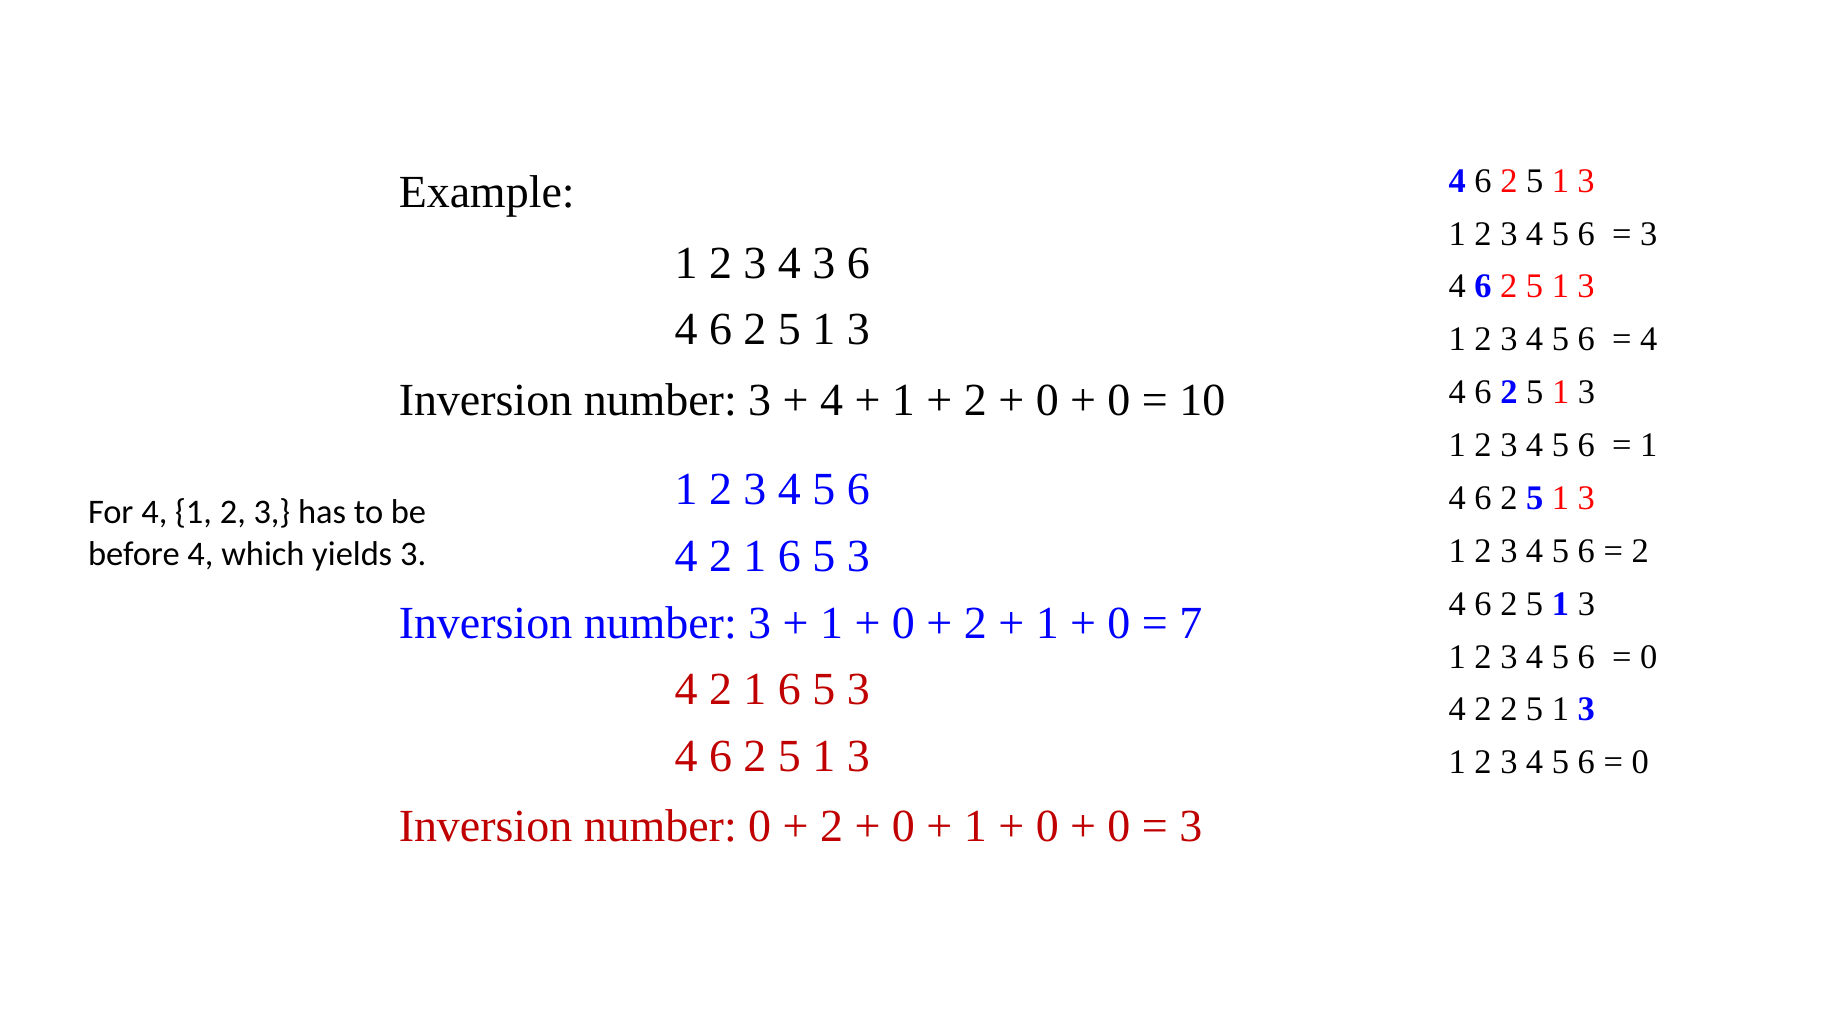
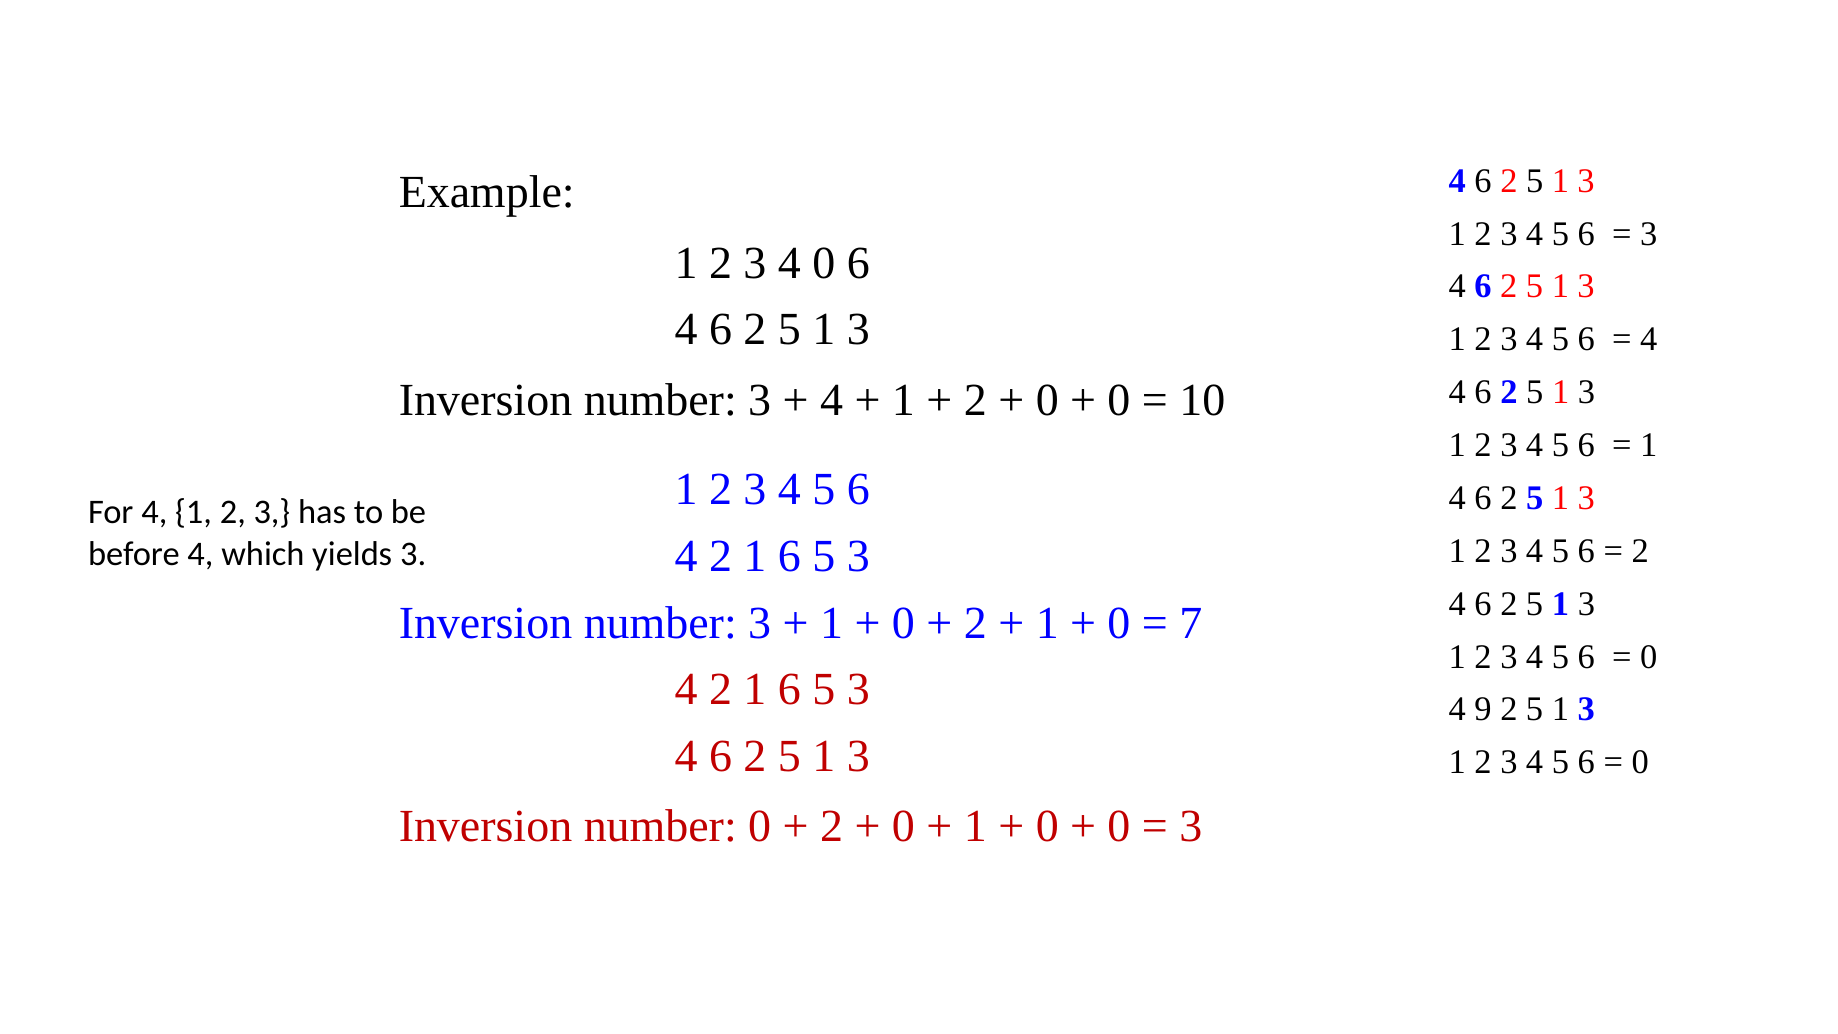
4 3: 3 -> 0 (824, 263)
2: 2 -> 9 (1483, 709)
